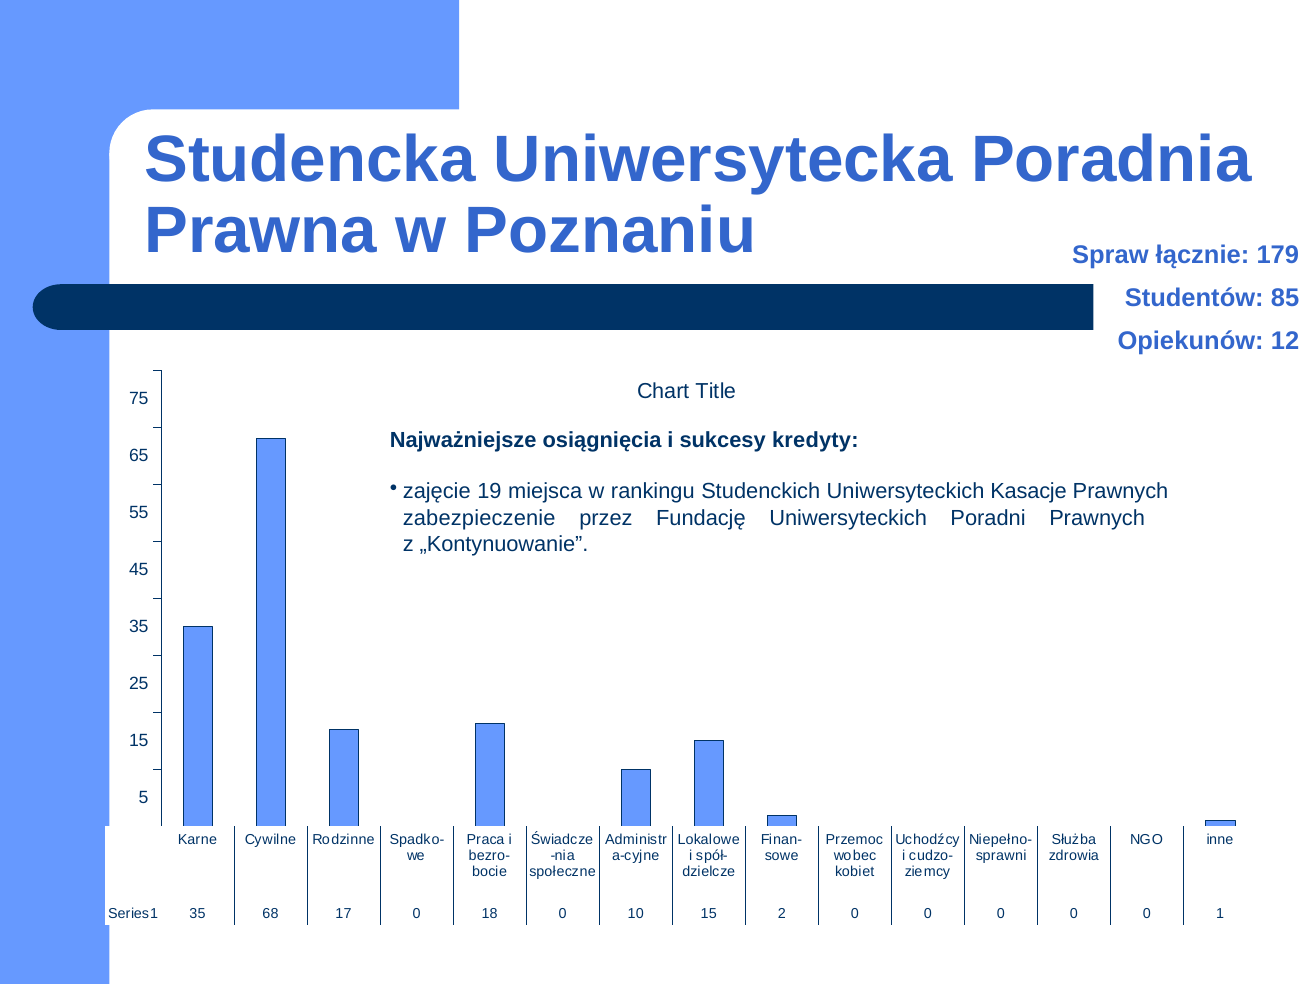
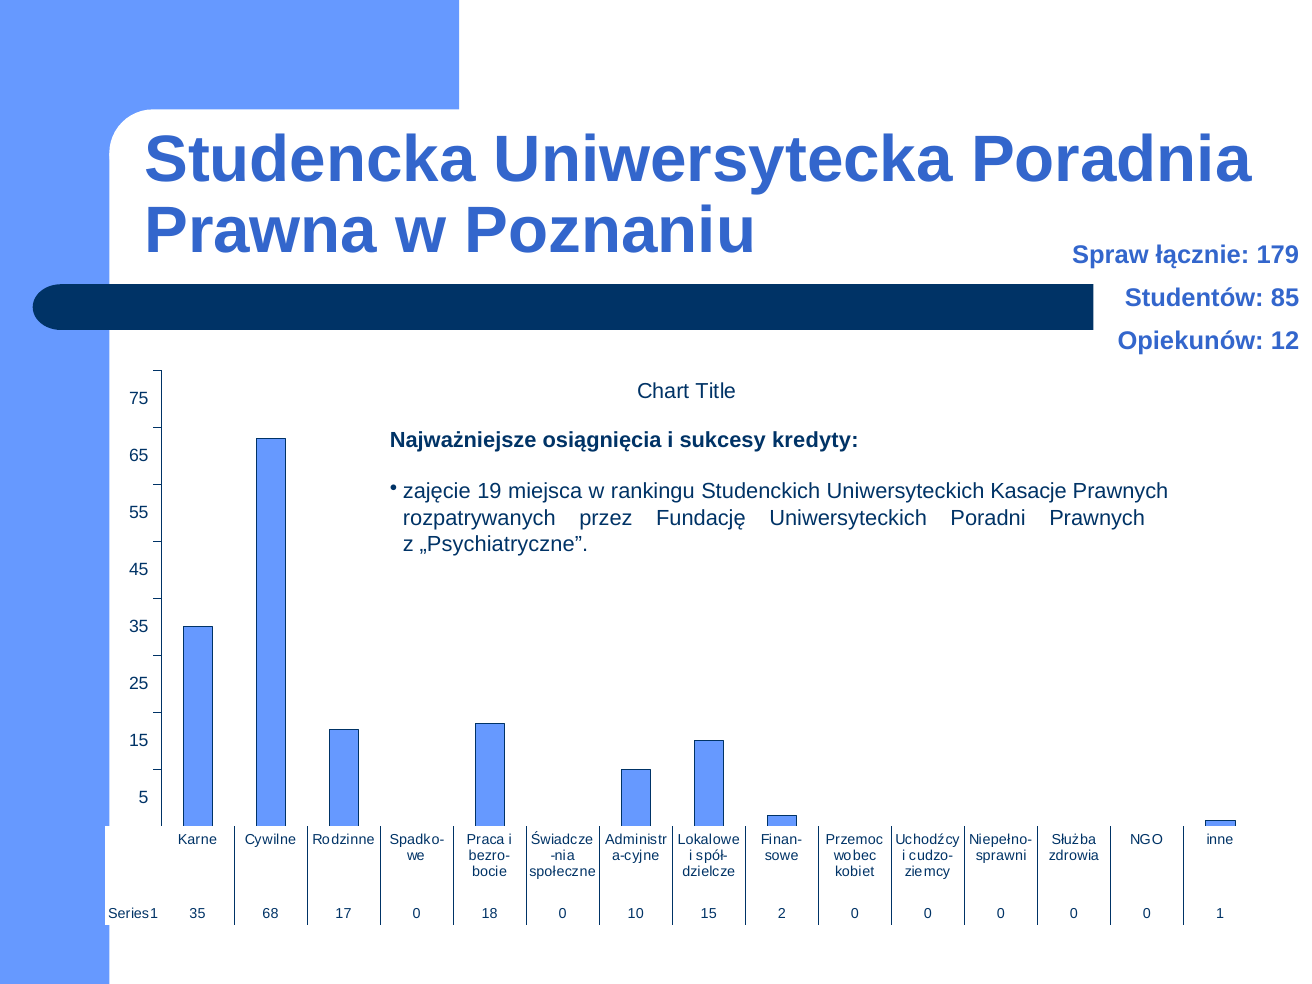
zabezpieczenie: zabezpieczenie -> rozpatrywanych (479, 518)
„Kontynuowanie: „Kontynuowanie -> „Psychiatryczne (504, 544)
